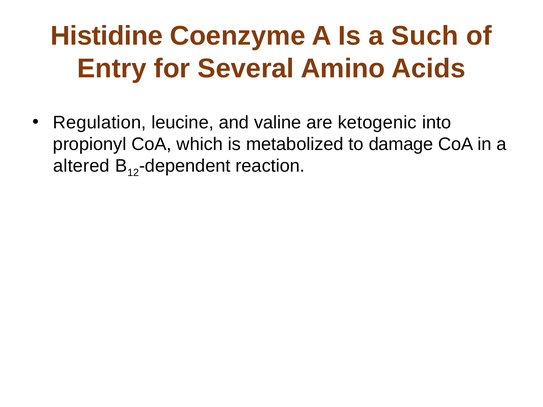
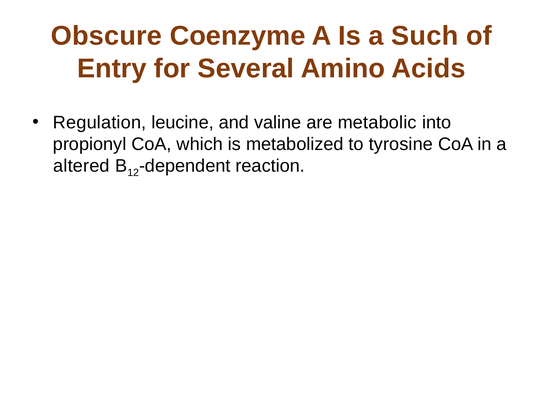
Histidine: Histidine -> Obscure (106, 36)
ketogenic: ketogenic -> metabolic (377, 123)
damage: damage -> tyrosine (401, 144)
